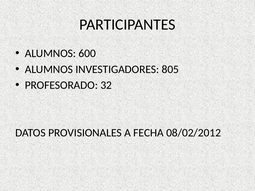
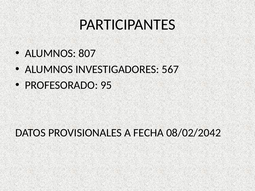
600: 600 -> 807 (87, 53)
805: 805 -> 567 (170, 69)
32: 32 -> 95 (106, 85)
08/02/2012: 08/02/2012 -> 08/02/2042 (194, 133)
